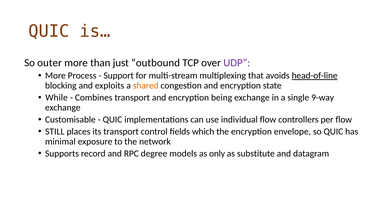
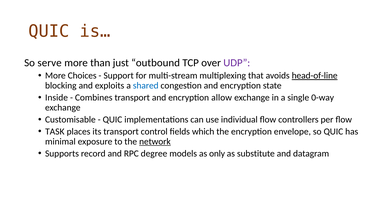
outer: outer -> serve (50, 63)
Process: Process -> Choices (82, 76)
shared colour: orange -> blue (146, 86)
While: While -> Inside (57, 98)
being: being -> allow (222, 98)
9-way: 9-way -> 0-way (323, 98)
STILL: STILL -> TASK (55, 132)
network underline: none -> present (155, 142)
